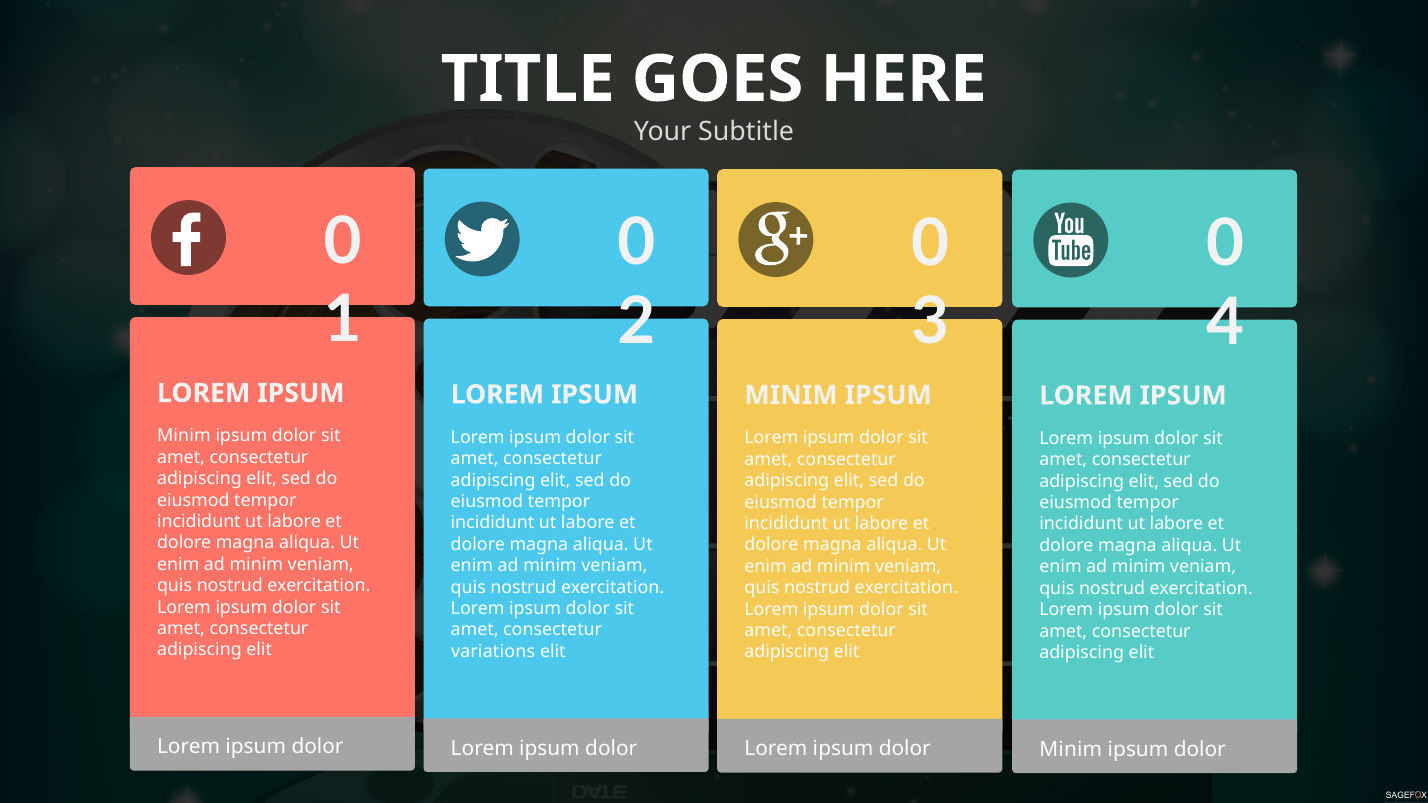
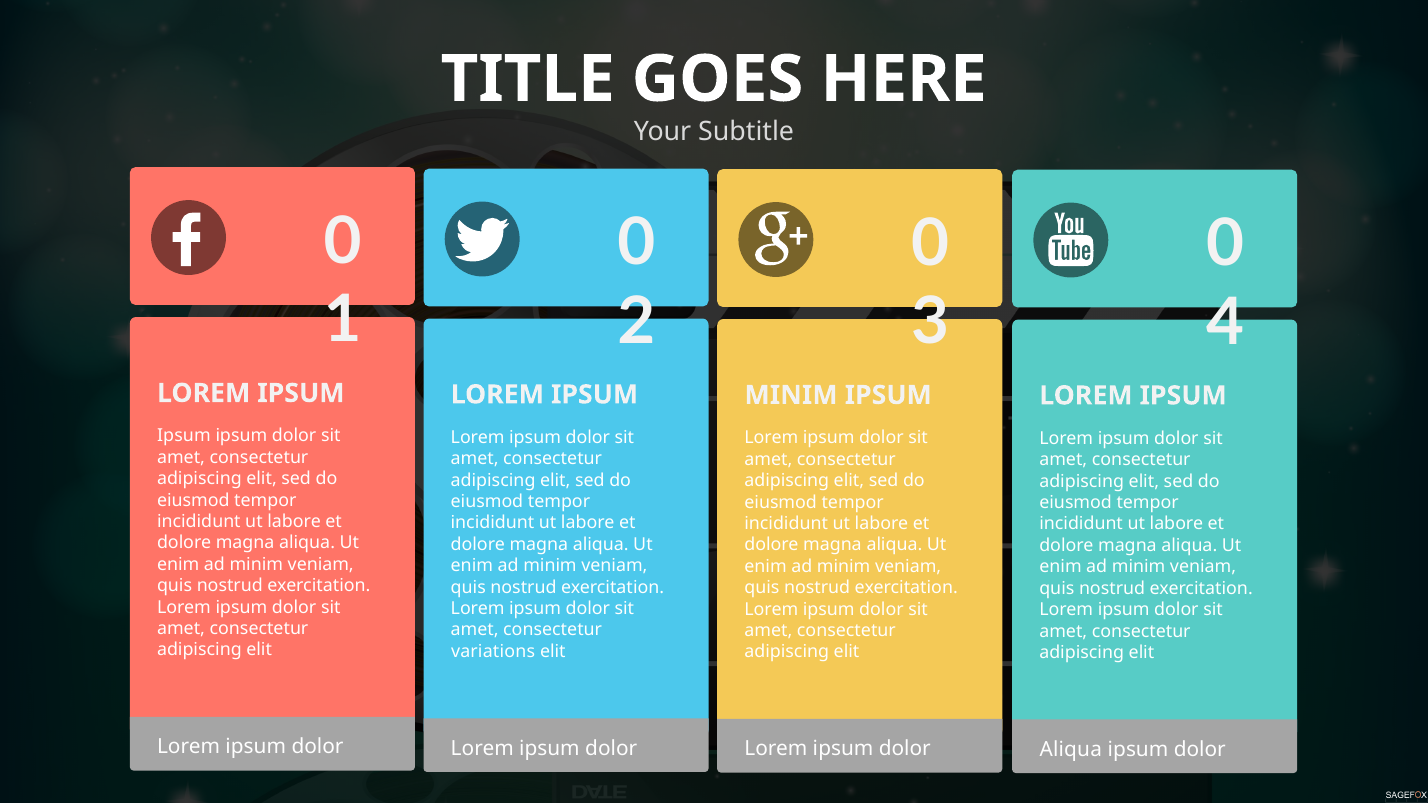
Minim: Minim -> Ipsum (184, 436)
Minim: Minim -> Aliqua (1071, 750)
